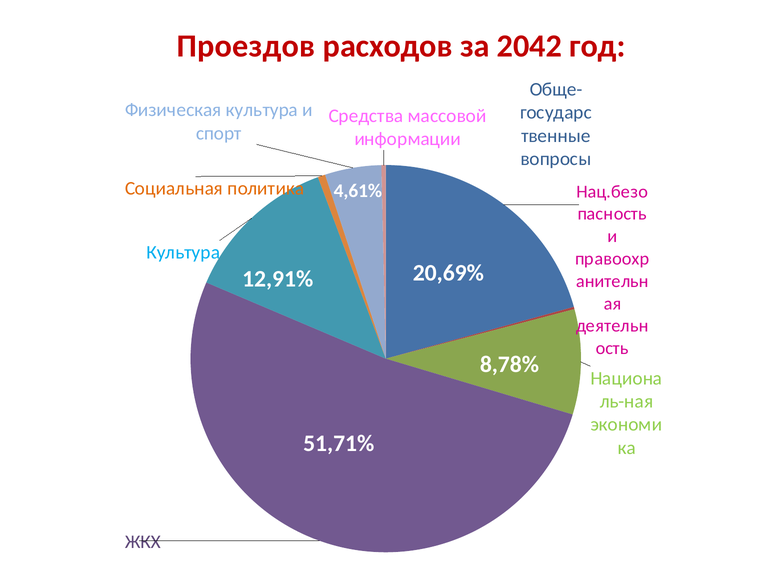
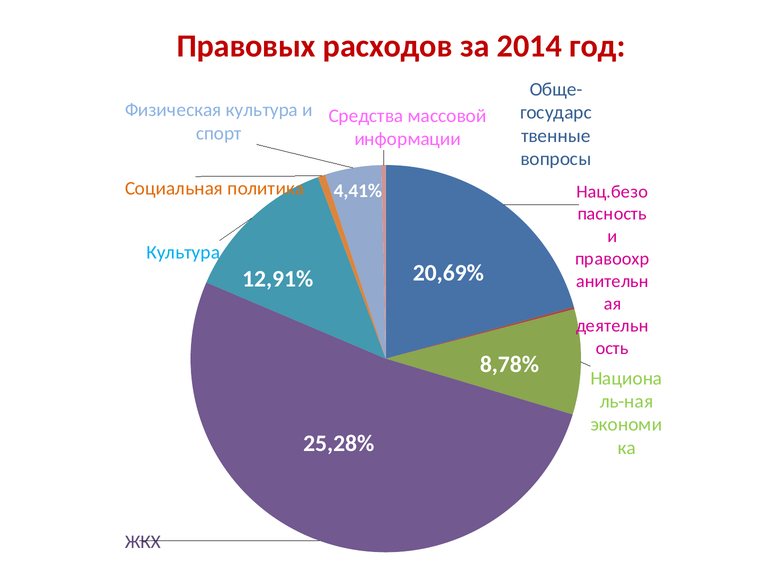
Проездов: Проездов -> Правовых (246, 46)
2042: 2042 -> 2014 (529, 46)
4,61%: 4,61% -> 4,41% (358, 191)
51,71%: 51,71% -> 25,28% (339, 444)
